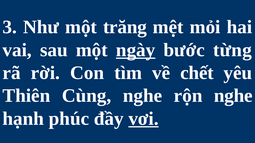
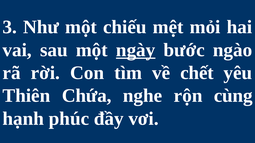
trăng: trăng -> chiếu (125, 27)
từng: từng -> ngào (233, 50)
Cùng: Cùng -> Chứa (87, 96)
rộn nghe: nghe -> cùng (233, 96)
vơi underline: present -> none (144, 119)
